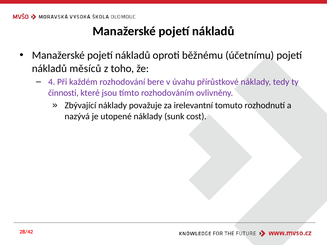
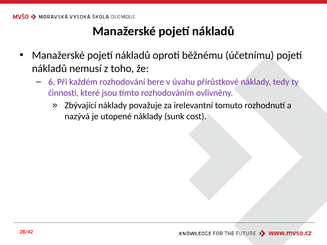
měsíců: měsíců -> nemusí (85, 68)
4: 4 -> 6 (52, 82)
